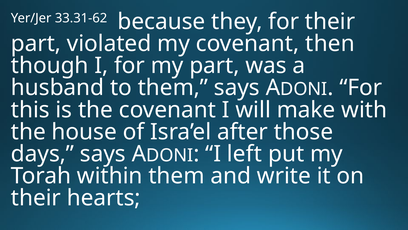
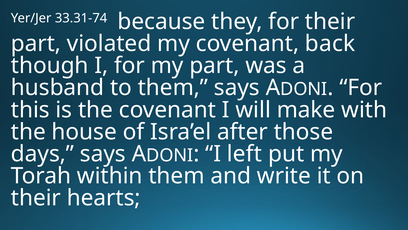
33.31-62: 33.31-62 -> 33.31-74 (81, 18)
then: then -> back (330, 44)
